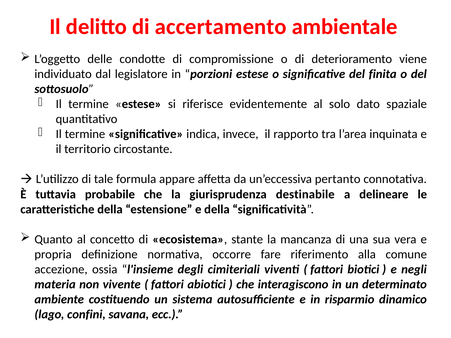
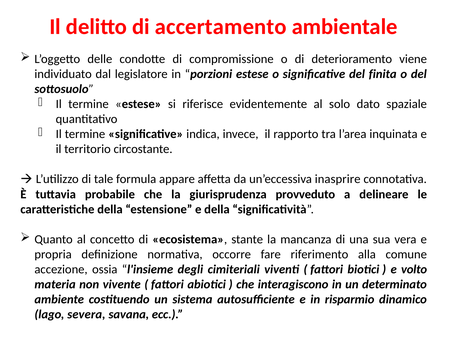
pertanto: pertanto -> inasprire (338, 179)
destinabile: destinabile -> provveduto (305, 194)
negli: negli -> volto (414, 270)
confini: confini -> severa (86, 315)
